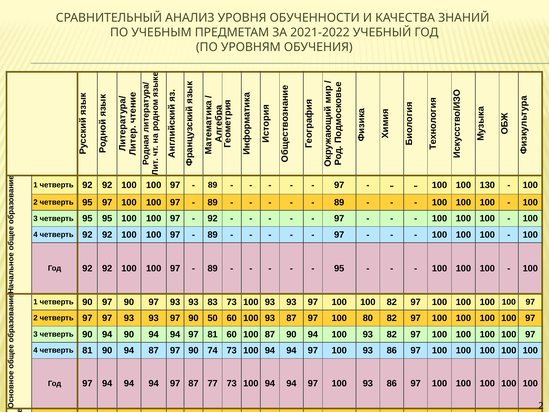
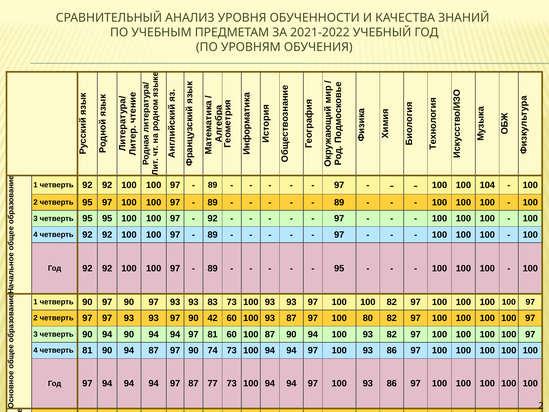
130: 130 -> 104 (487, 185)
50: 50 -> 42 (213, 318)
